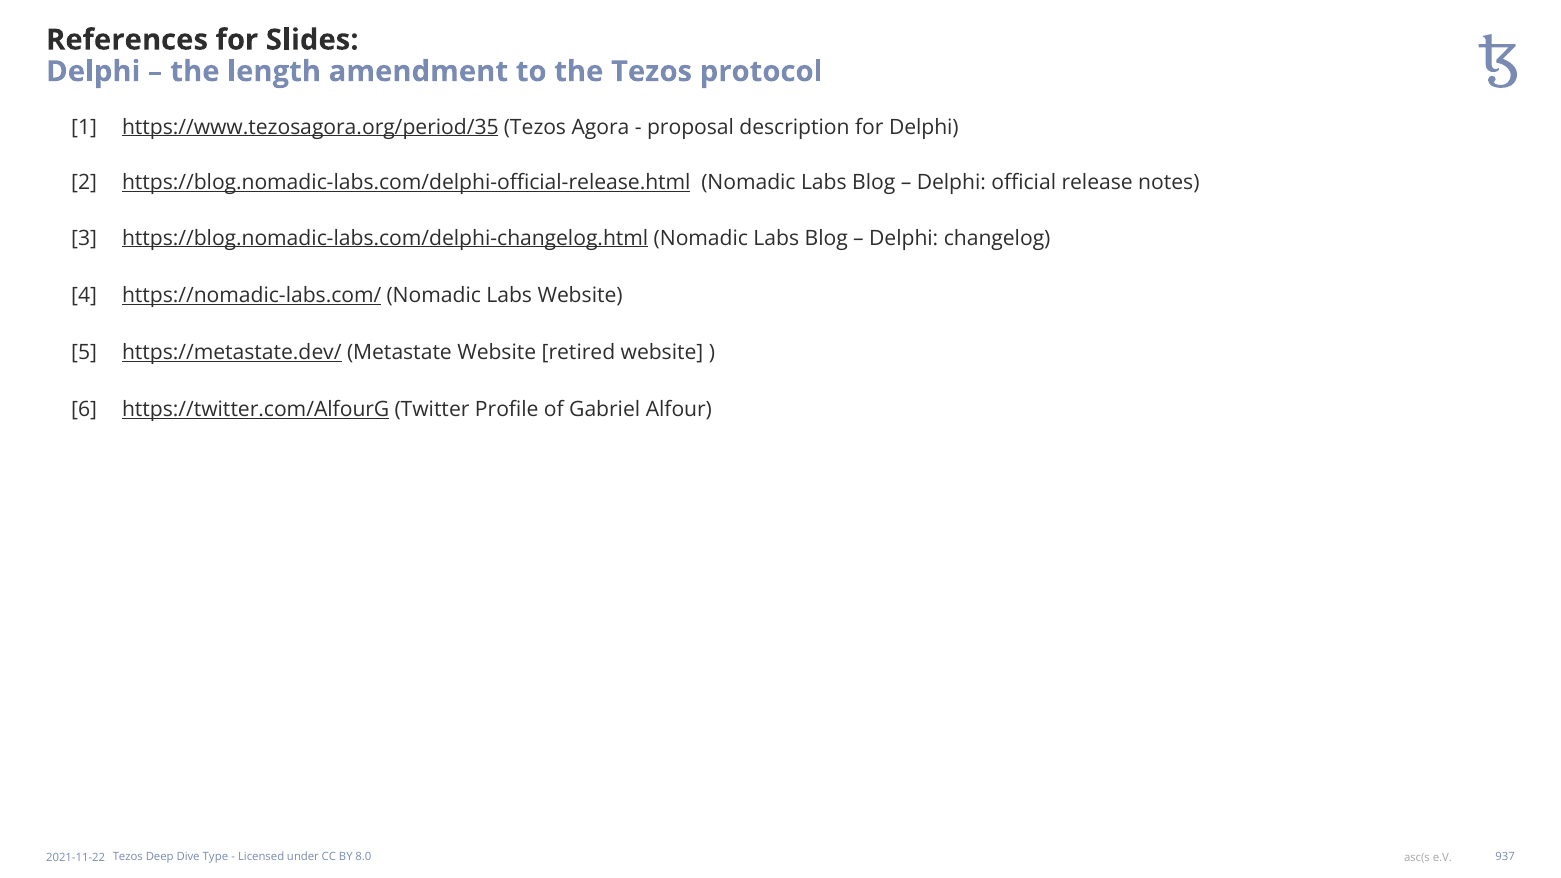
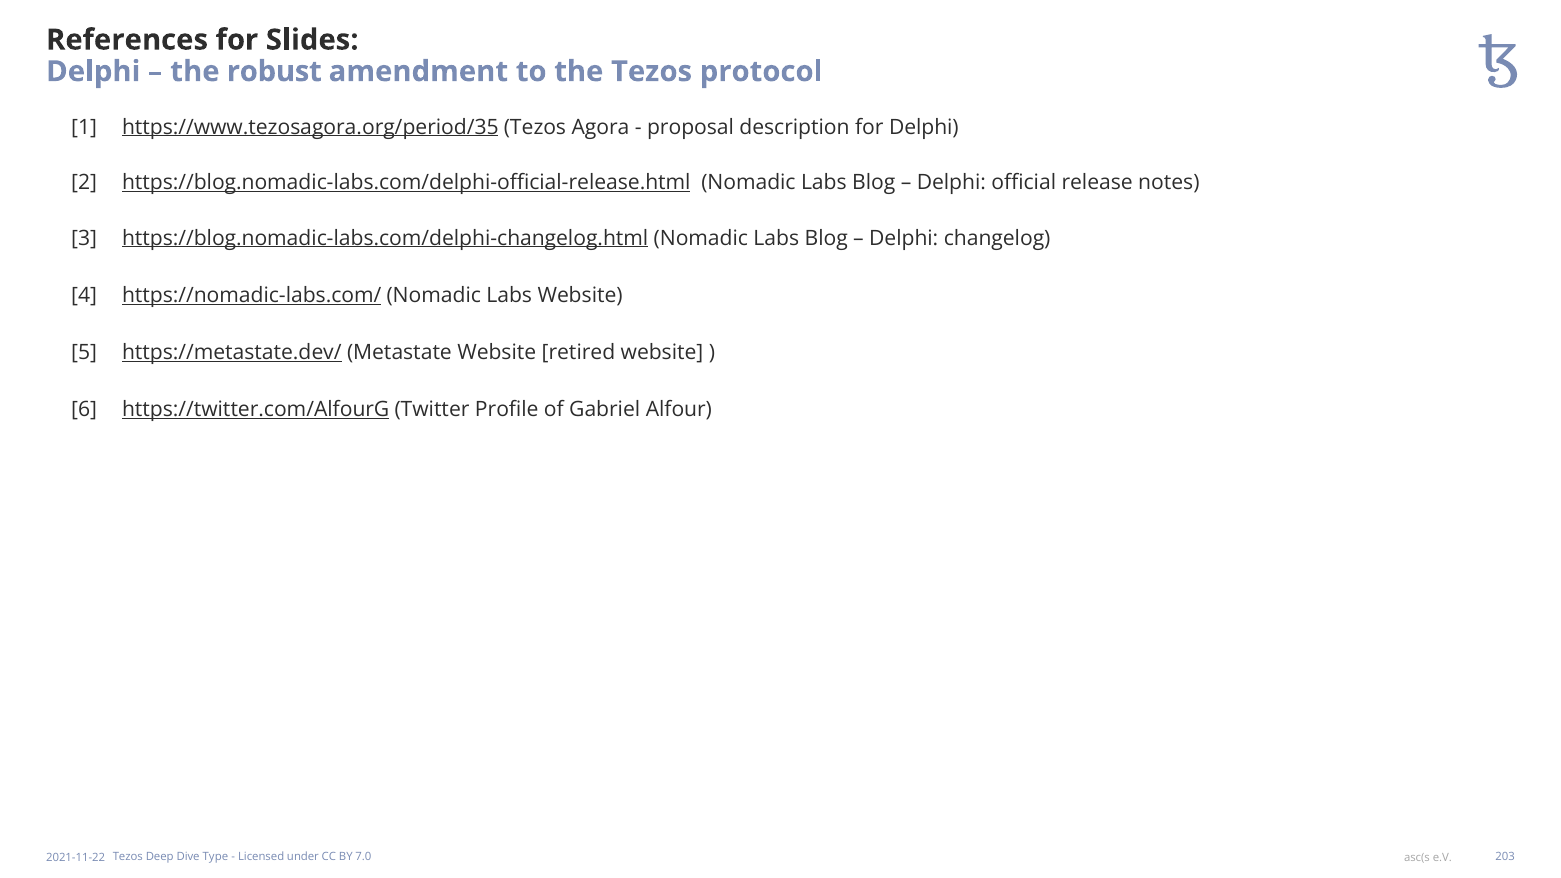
length: length -> robust (274, 72)
8.0: 8.0 -> 7.0 (363, 857)
937: 937 -> 203 (1505, 857)
